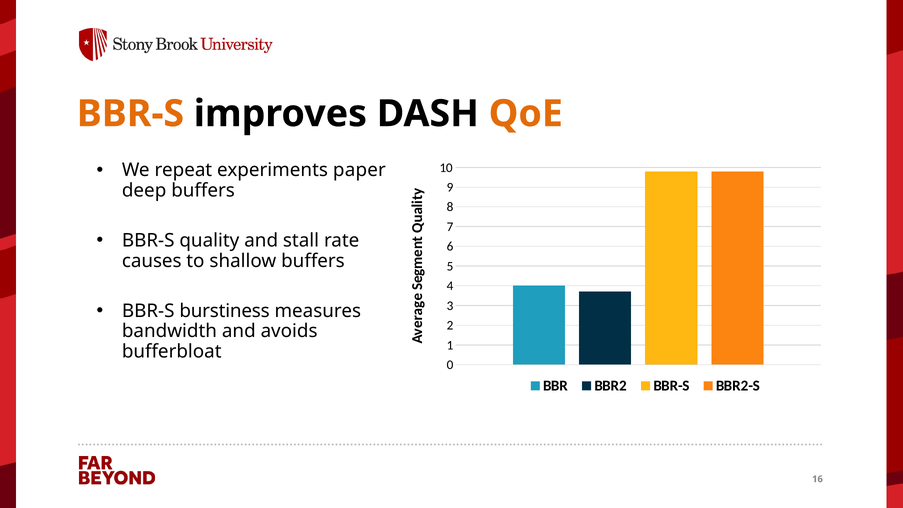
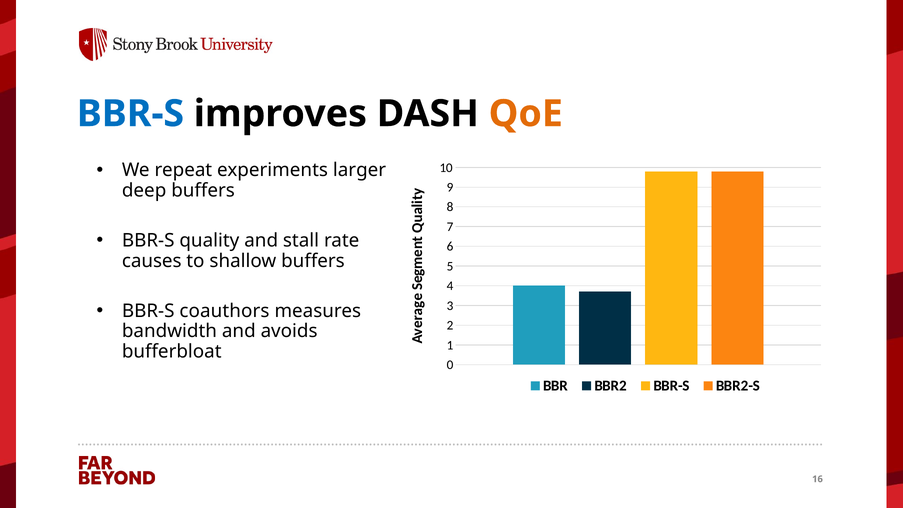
BBR-S colour: orange -> blue (130, 114)
paper: paper -> larger (360, 170)
burstiness: burstiness -> coauthors (224, 311)
